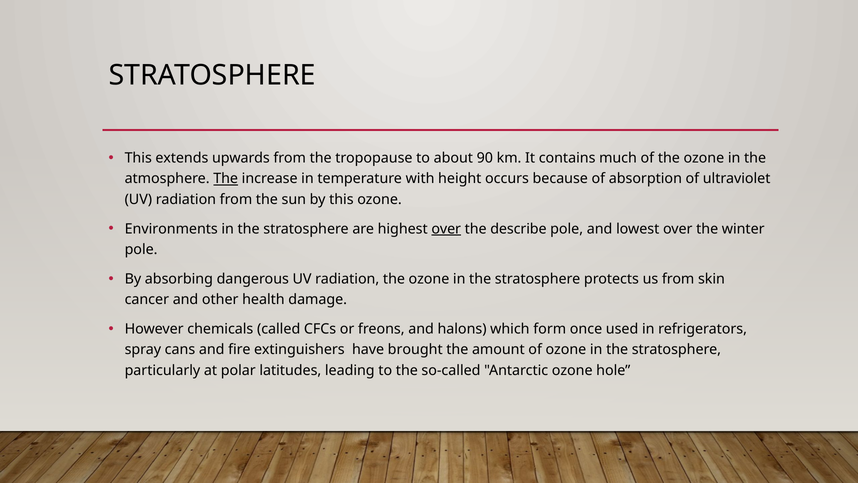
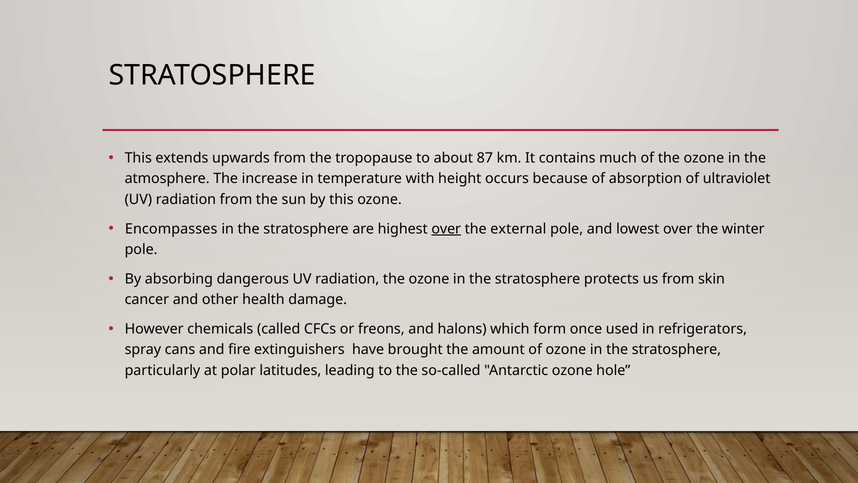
90: 90 -> 87 (485, 158)
The underline: present -> none (226, 179)
Environments: Environments -> Encompasses (171, 229)
describe: describe -> external (518, 229)
